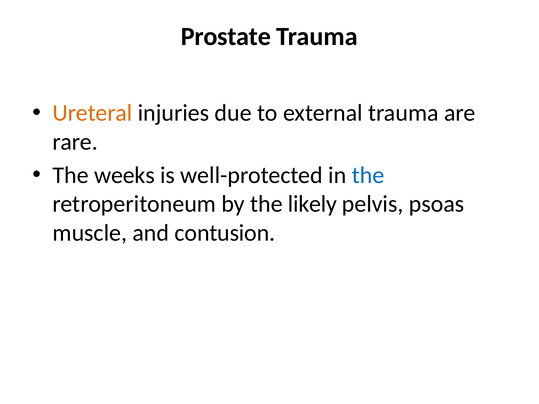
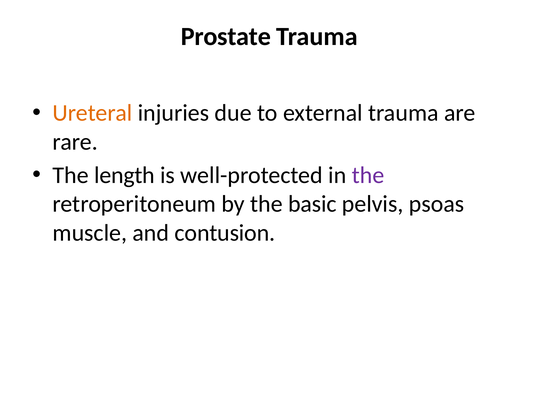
weeks: weeks -> length (124, 175)
the colour: blue -> purple (368, 175)
likely: likely -> basic (312, 204)
